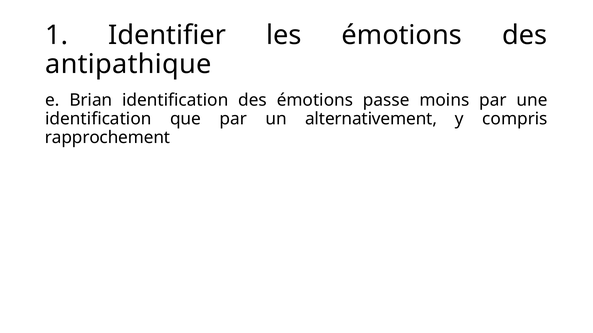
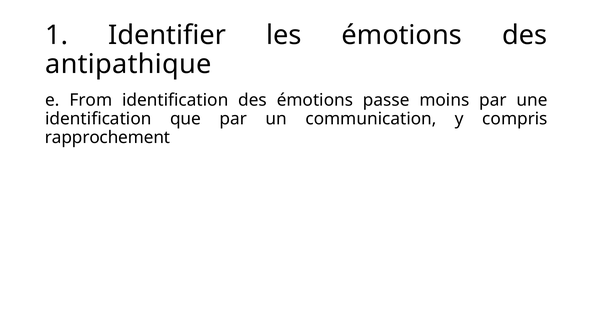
Brian: Brian -> From (91, 100)
alternativement: alternativement -> communication (371, 119)
